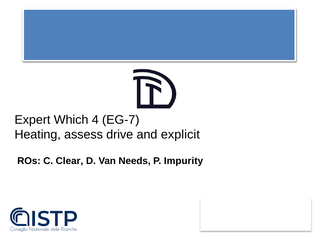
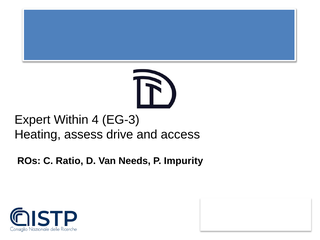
Which: Which -> Within (71, 120)
EG-7: EG-7 -> EG-3 (121, 120)
explicit: explicit -> access (180, 135)
Clear: Clear -> Ratio (69, 161)
